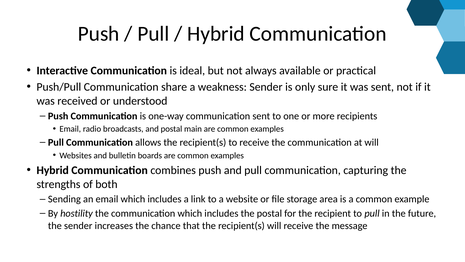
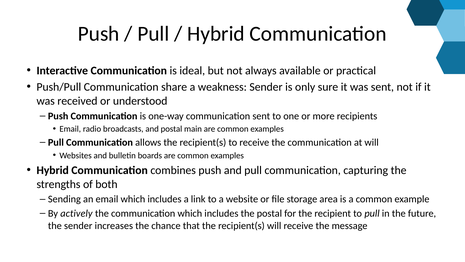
hostility: hostility -> actively (76, 213)
